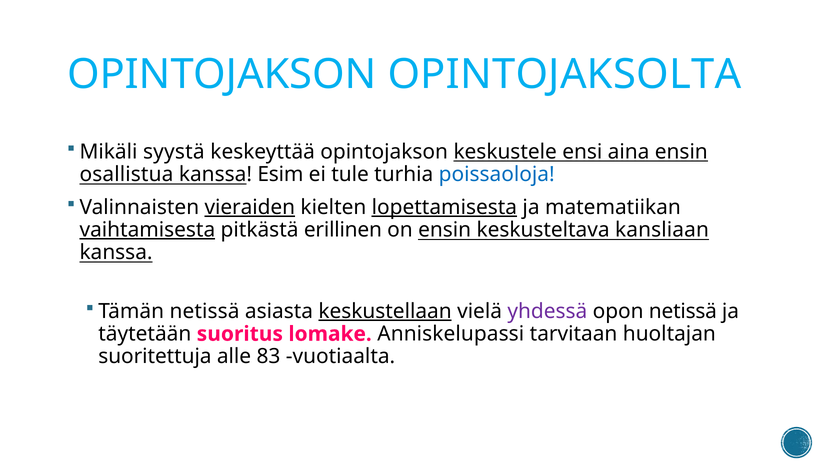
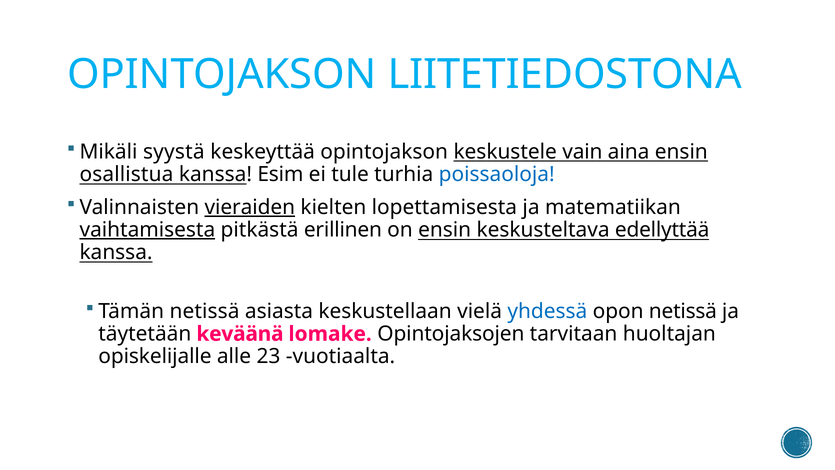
OPINTOJAKSOLTA: OPINTOJAKSOLTA -> LIITETIEDOSTONA (565, 74)
ensi: ensi -> vain (582, 152)
lopettamisesta underline: present -> none (444, 207)
kansliaan: kansliaan -> edellyttää (662, 230)
keskustellaan underline: present -> none (385, 311)
yhdessä colour: purple -> blue (547, 311)
suoritus: suoritus -> keväänä (240, 334)
Anniskelupassi: Anniskelupassi -> Opintojaksojen (451, 334)
suoritettuja: suoritettuja -> opiskelijalle (155, 356)
83: 83 -> 23 (269, 356)
